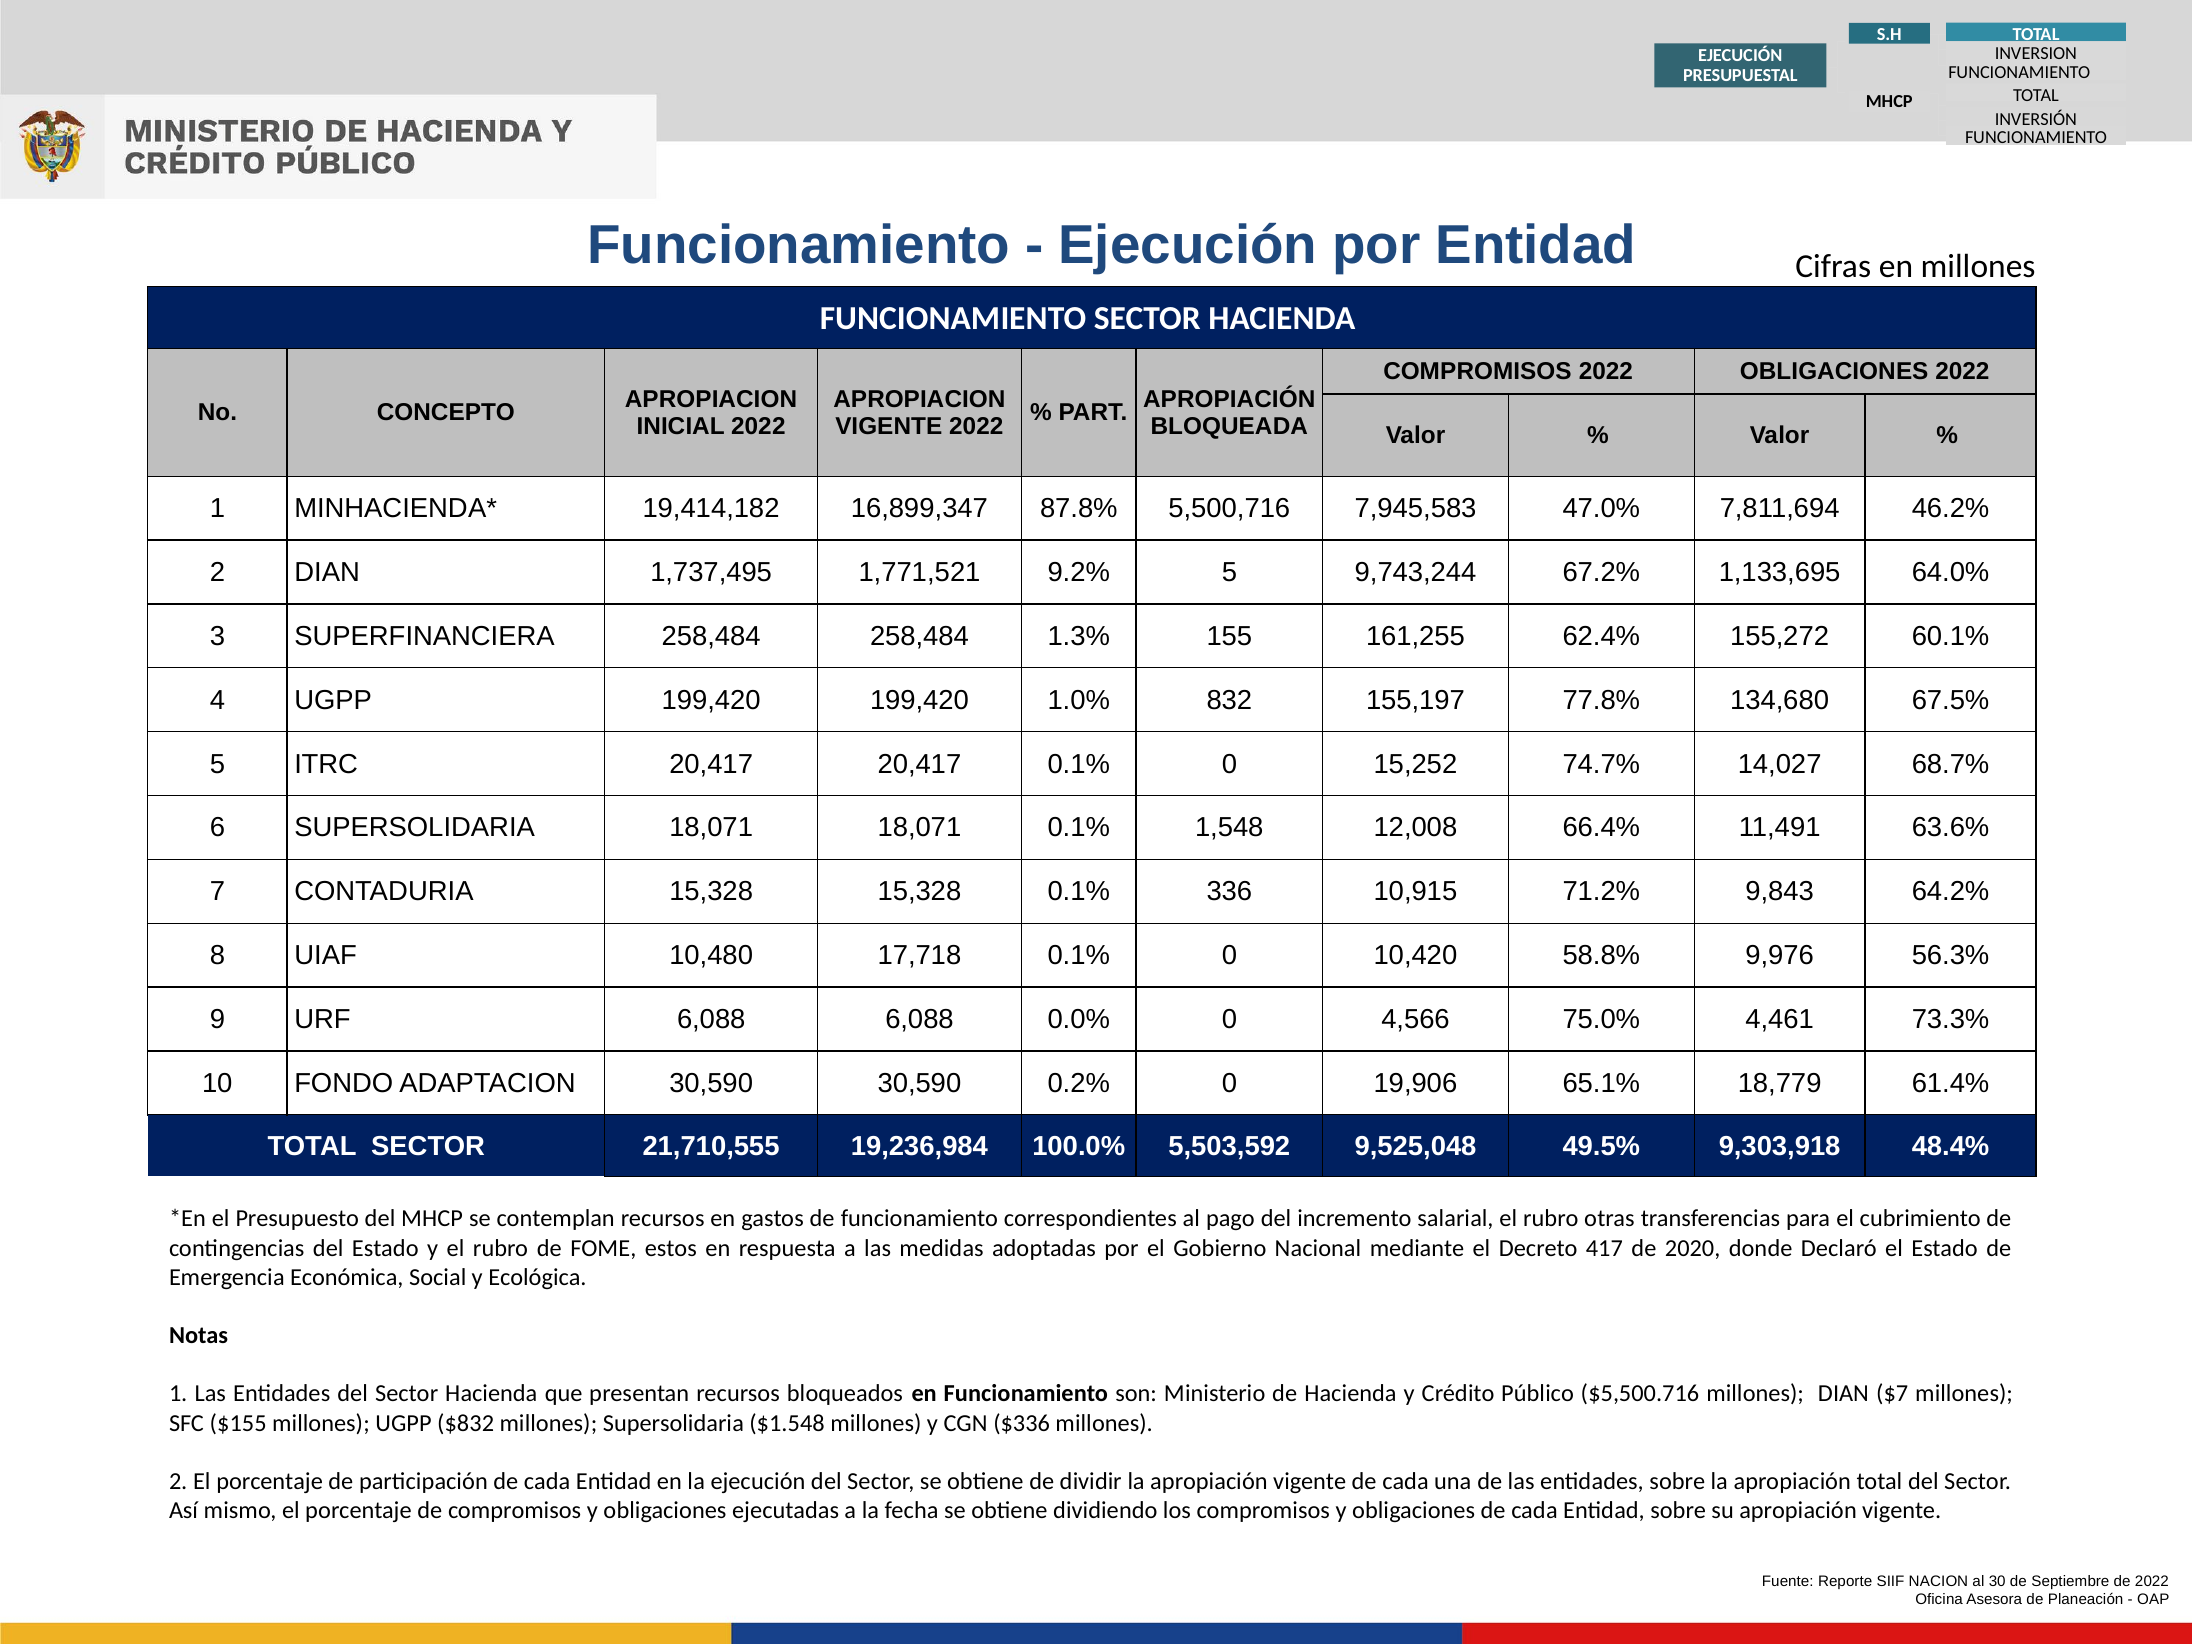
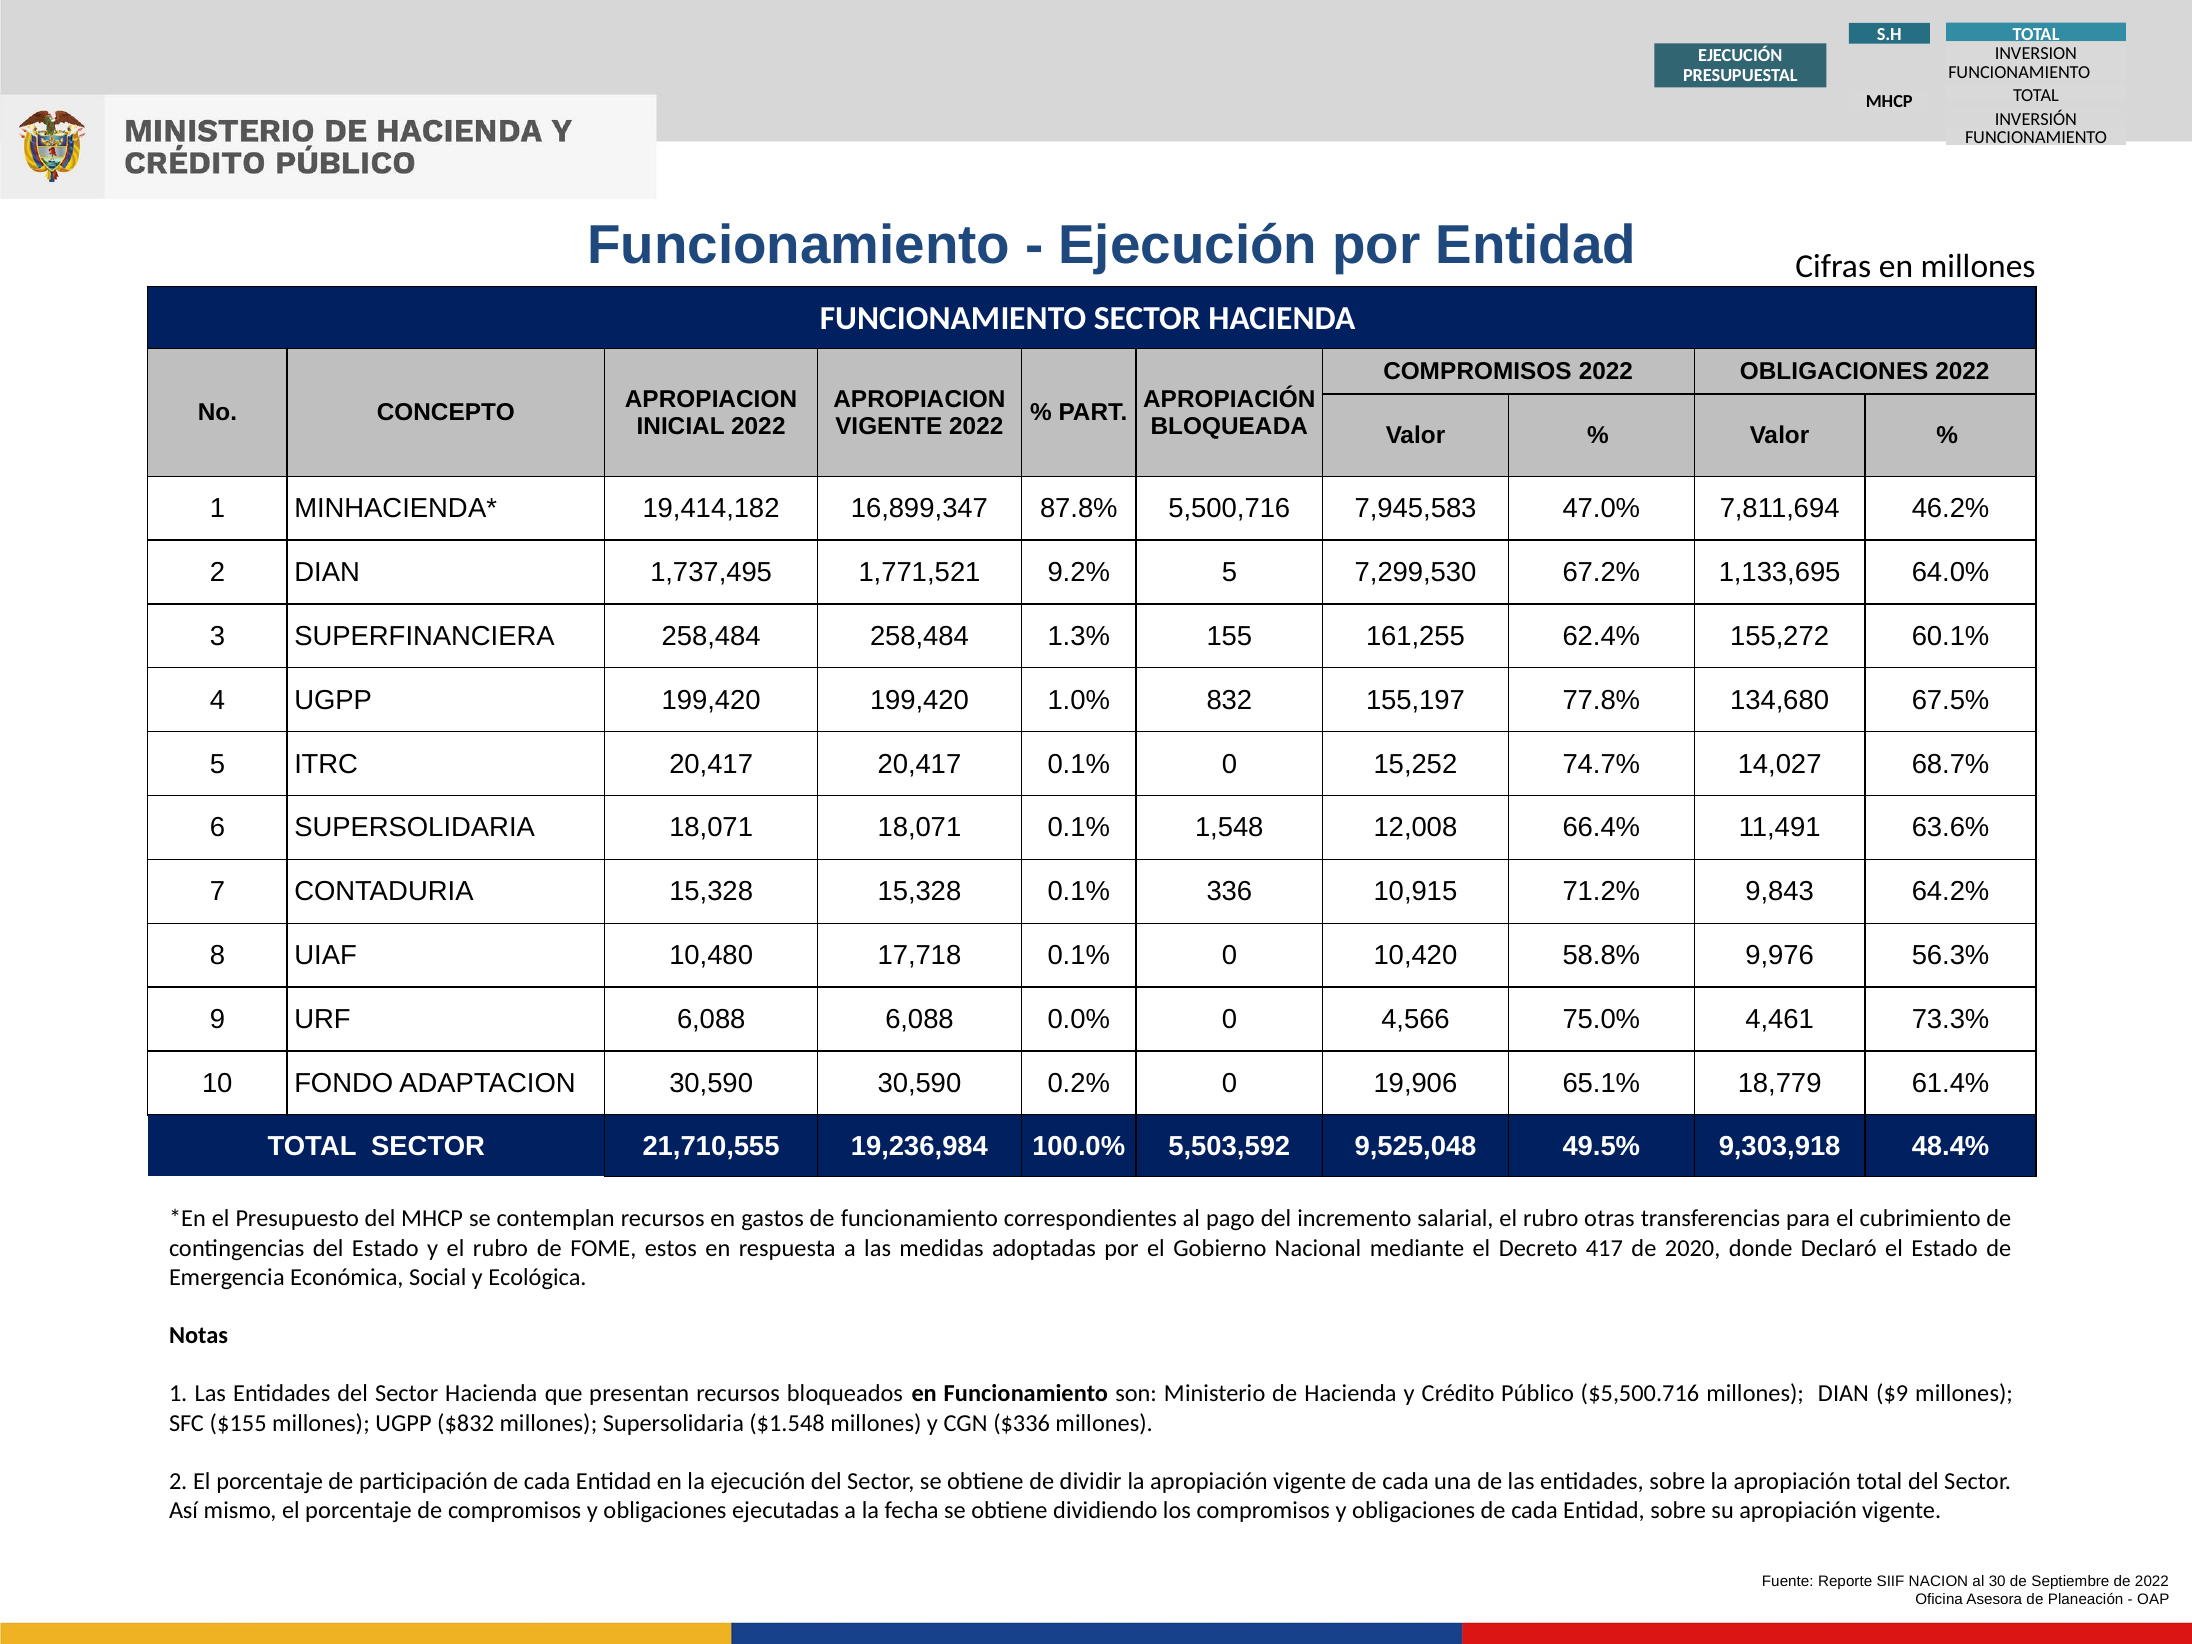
9,743,244: 9,743,244 -> 7,299,530 (1416, 572)
$7: $7 -> $9 (1892, 1394)
